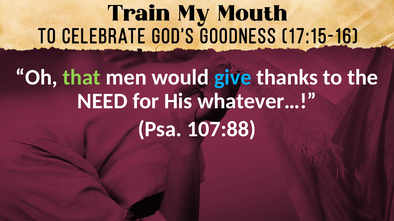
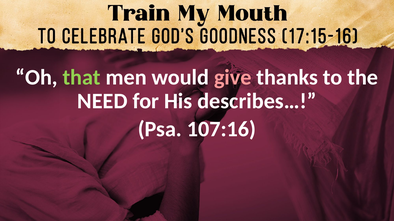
give colour: light blue -> pink (233, 78)
whatever…: whatever… -> describes… (257, 101)
107:88: 107:88 -> 107:16 (221, 129)
